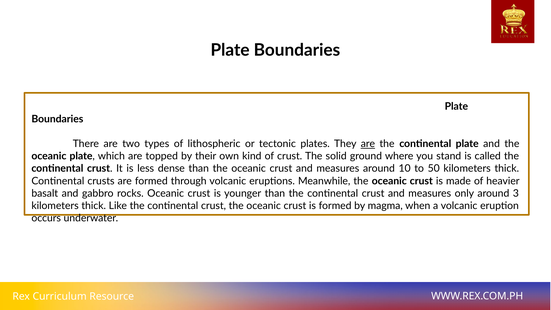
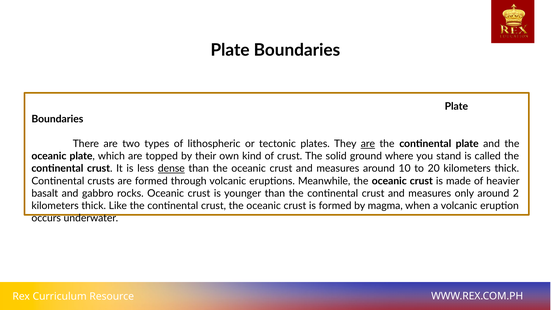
dense underline: none -> present (171, 169)
50: 50 -> 20 (434, 169)
3: 3 -> 2 (516, 193)
